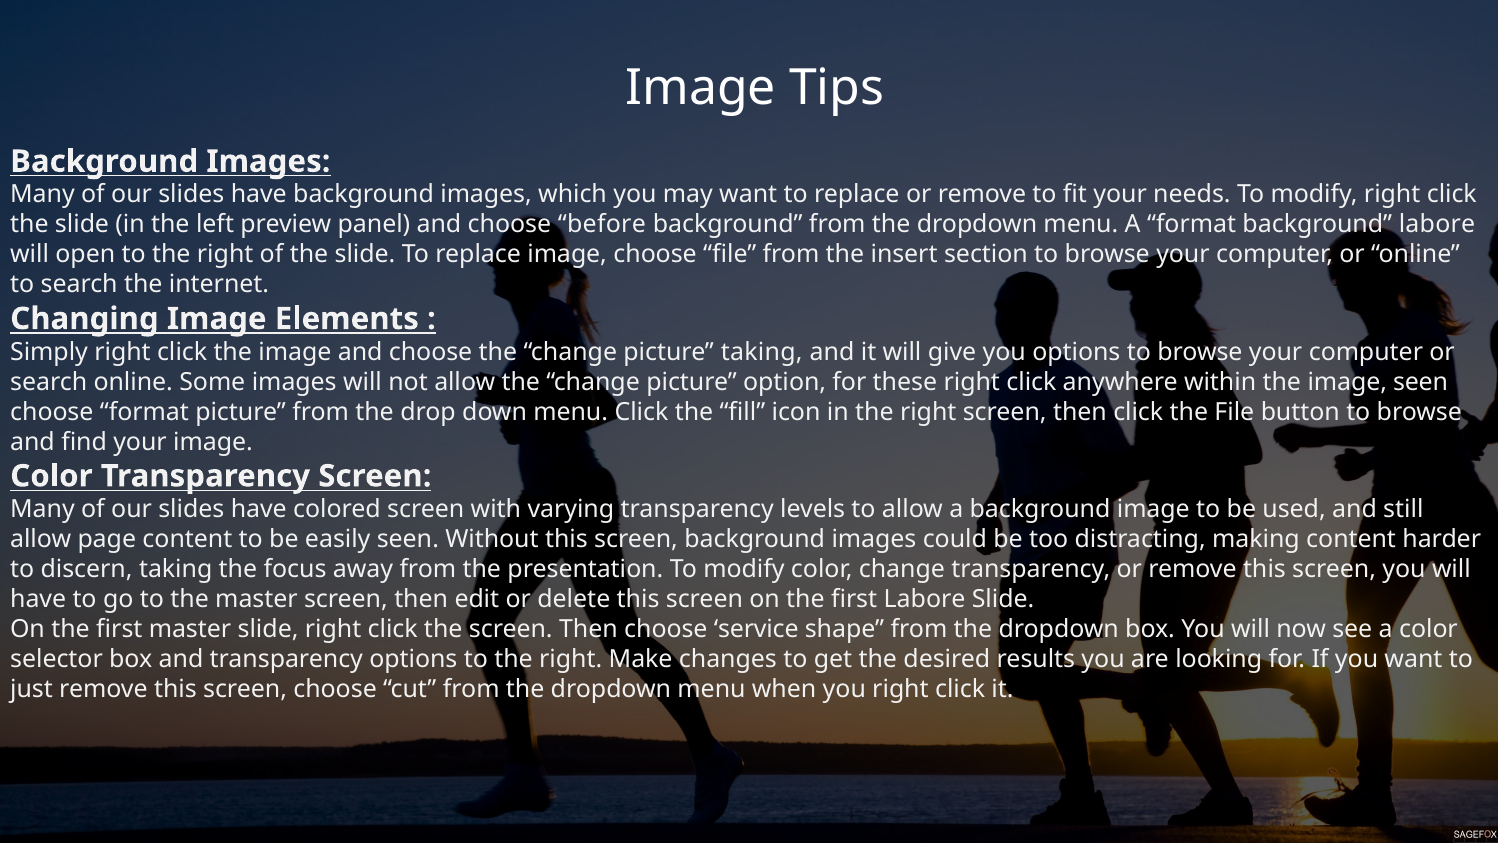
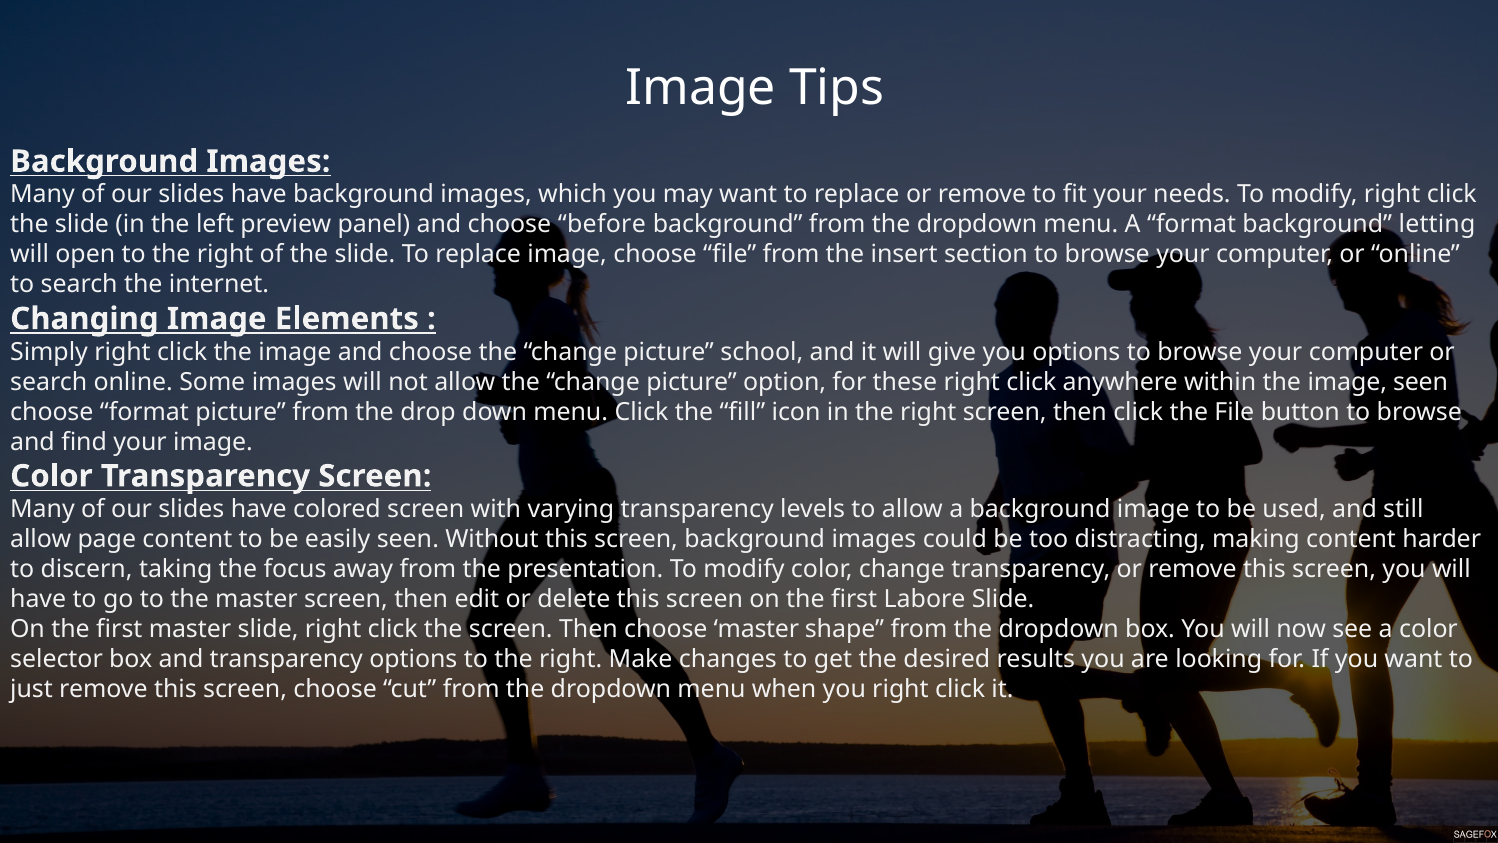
background labore: labore -> letting (1437, 225)
picture taking: taking -> school (762, 352)
choose service: service -> master (756, 629)
